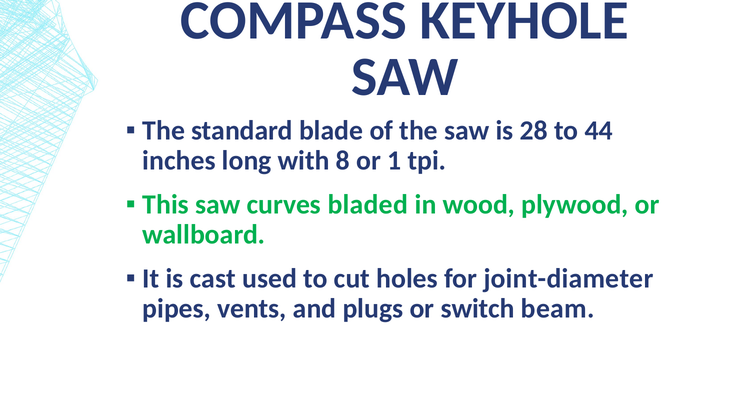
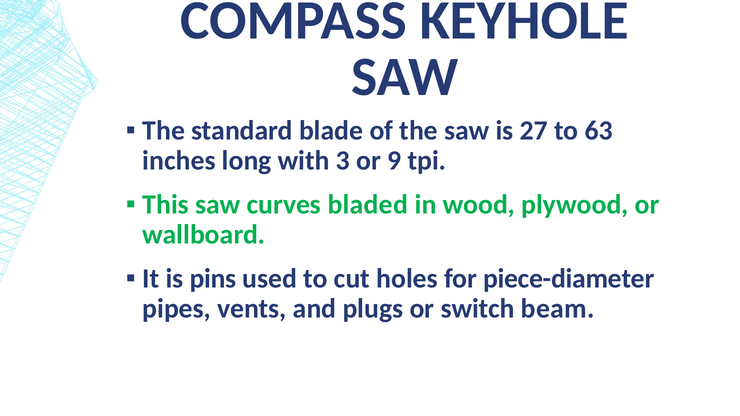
28: 28 -> 27 (534, 131)
44: 44 -> 63 (599, 131)
8: 8 -> 3 (343, 161)
1: 1 -> 9 (394, 161)
cast: cast -> pins (213, 279)
joint-diameter: joint-diameter -> piece-diameter (569, 279)
